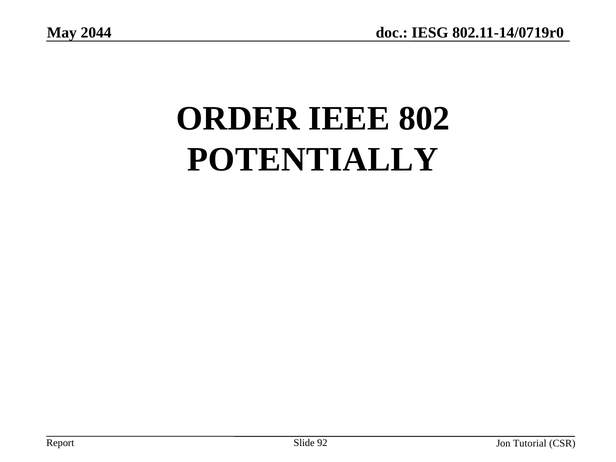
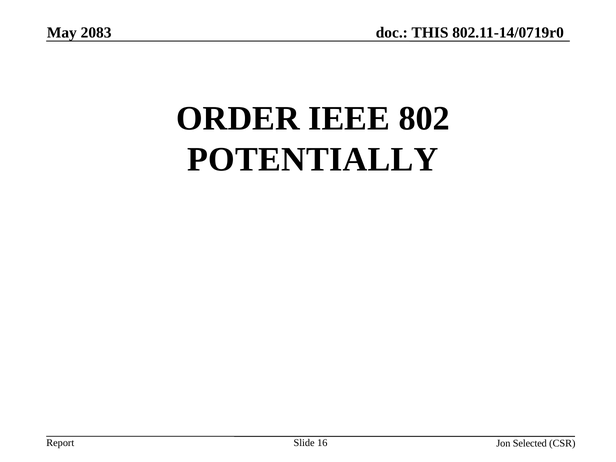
2044: 2044 -> 2083 (96, 33)
IESG: IESG -> THIS (430, 33)
92: 92 -> 16 (322, 443)
Tutorial: Tutorial -> Selected (530, 443)
